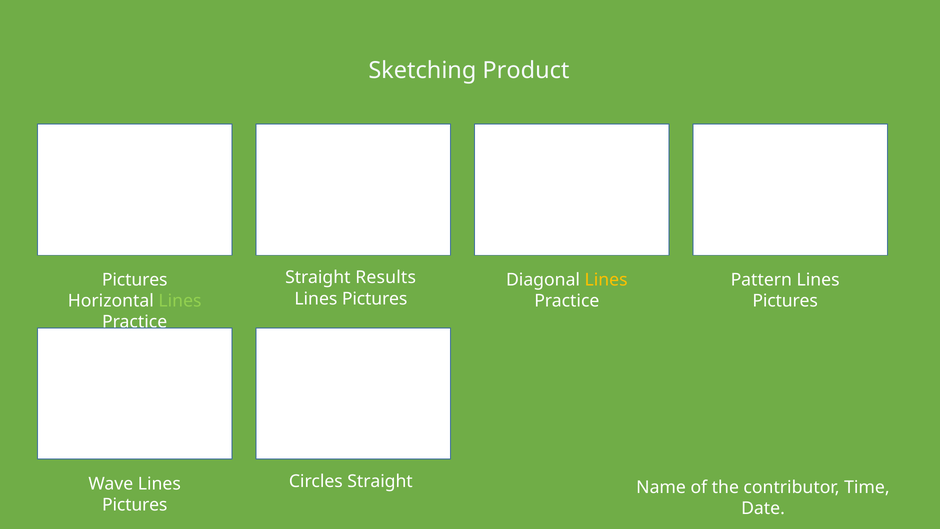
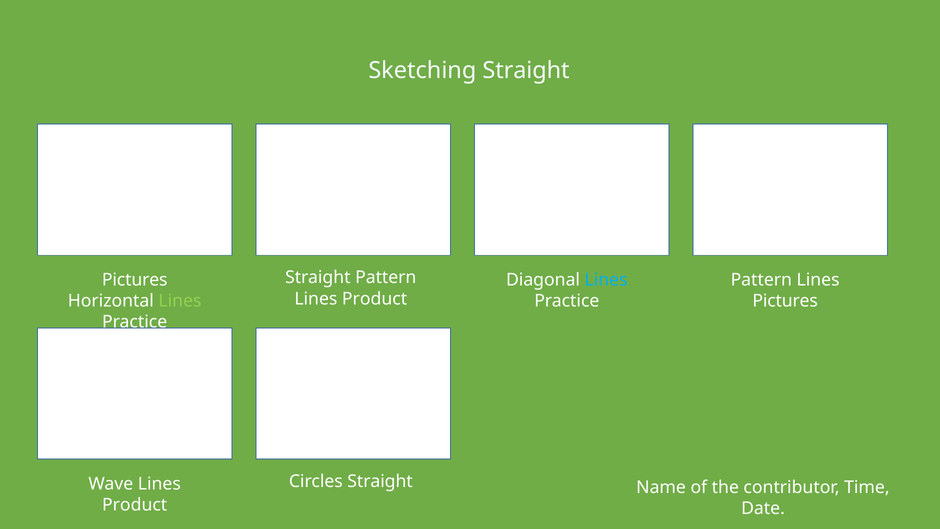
Sketching Product: Product -> Straight (526, 70)
Straight Results: Results -> Pattern (386, 278)
Lines colour: yellow -> light blue (606, 280)
Pictures: Pictures -> Product (375, 299)
Pictures: Pictures -> Product (135, 505)
